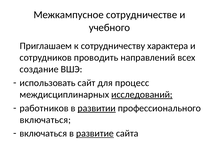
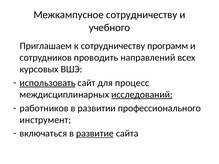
Межкампусное сотрудничестве: сотрудничестве -> сотрудничеству (142, 15)
характера: характера -> программ (168, 46)
создание: создание -> курсовых (39, 69)
использовать underline: none -> present (48, 83)
развитии underline: present -> none (97, 108)
включаться: включаться -> инструмент (45, 120)
